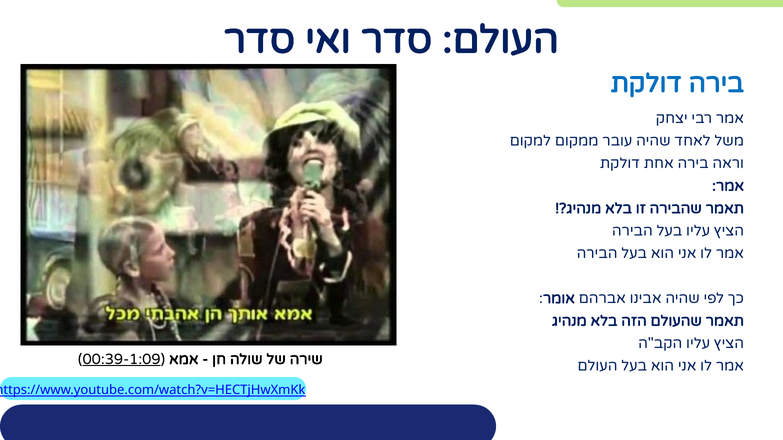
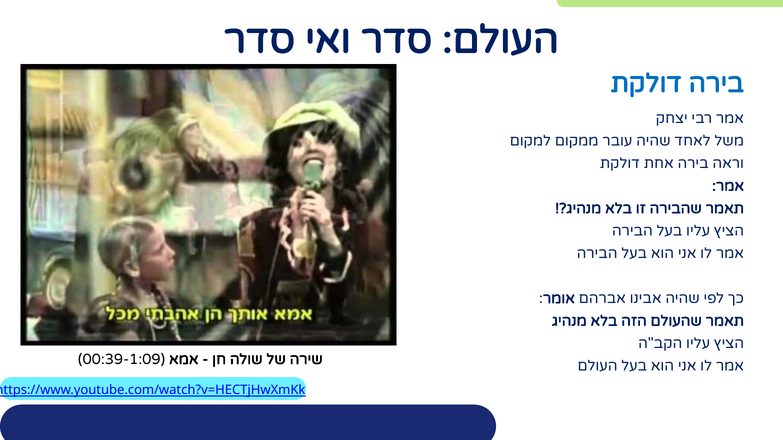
00:39-1:09 underline: present -> none (122, 360)
